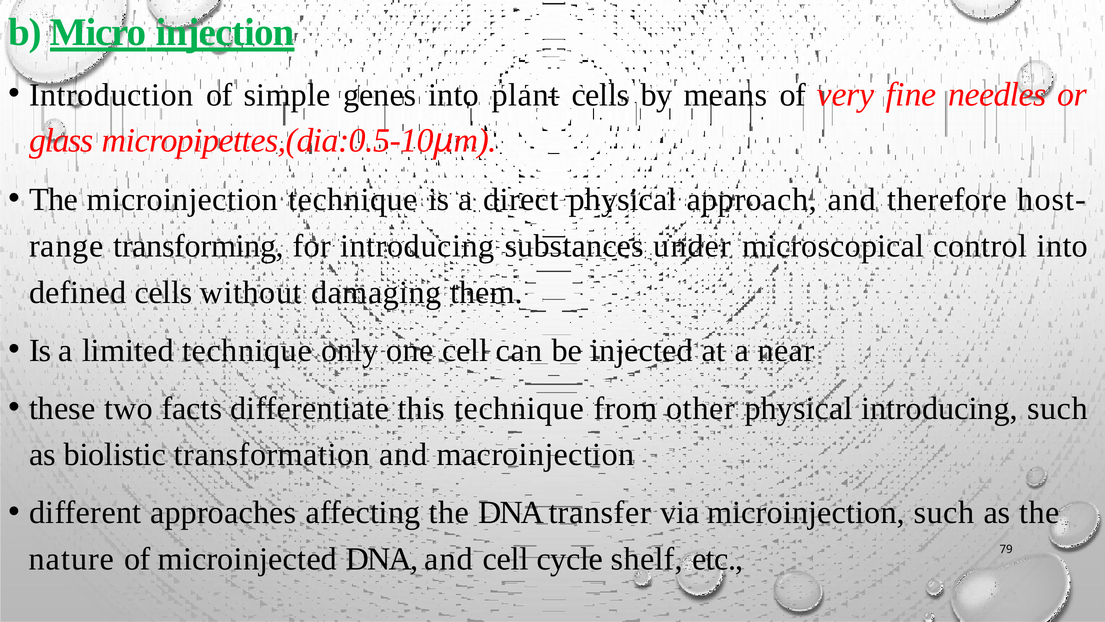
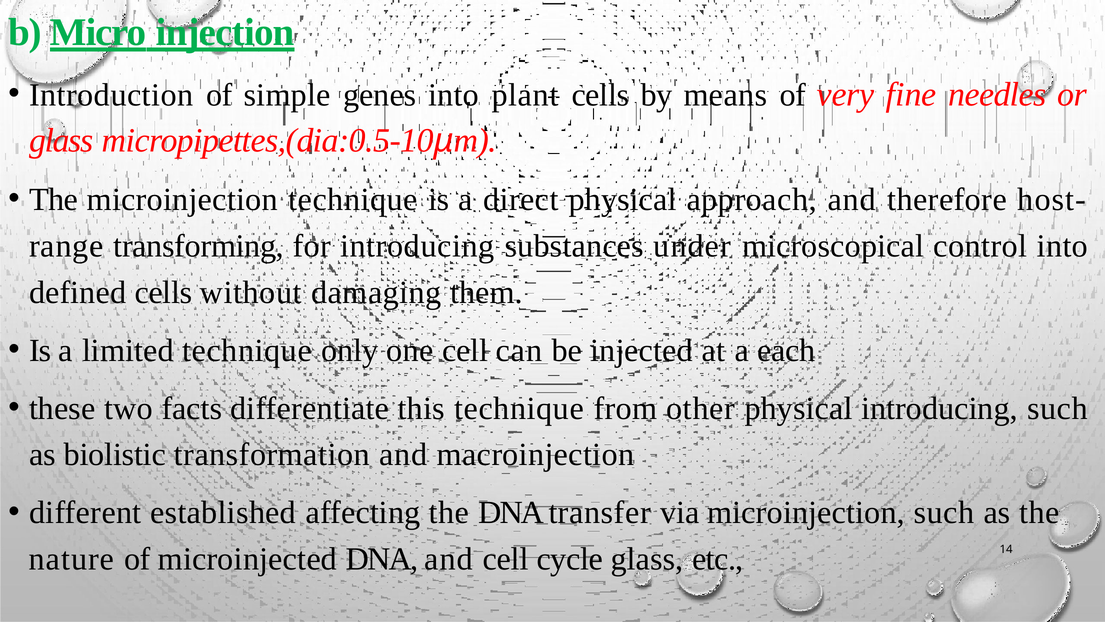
near: near -> each (786, 350)
approaches: approaches -> established (223, 512)
cycle shelf: shelf -> glass (647, 559)
79: 79 -> 14 (1006, 549)
